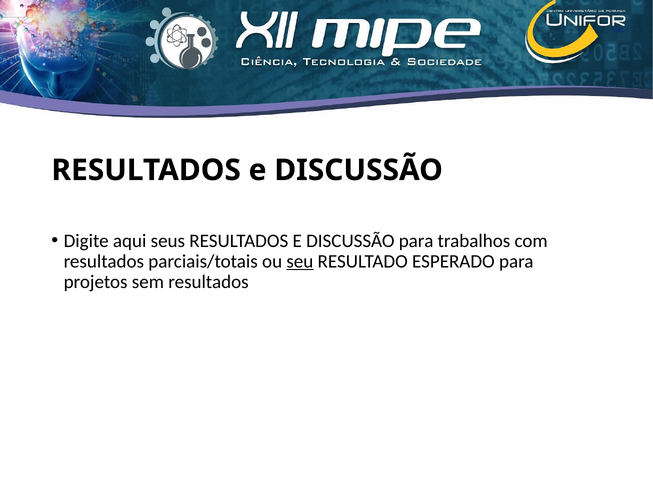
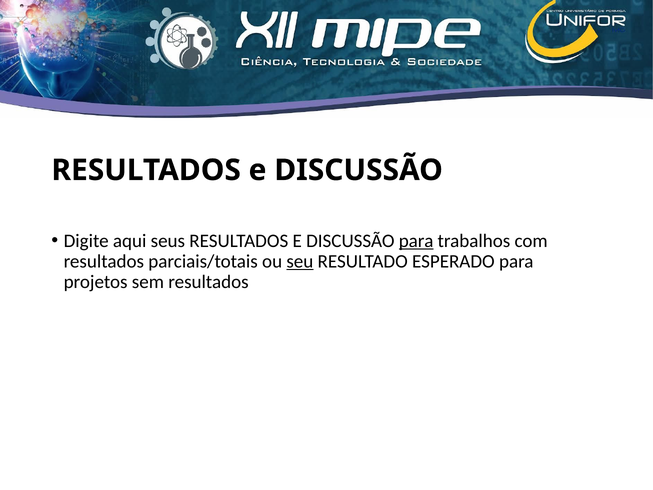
para underline: none -> present (416, 241)
